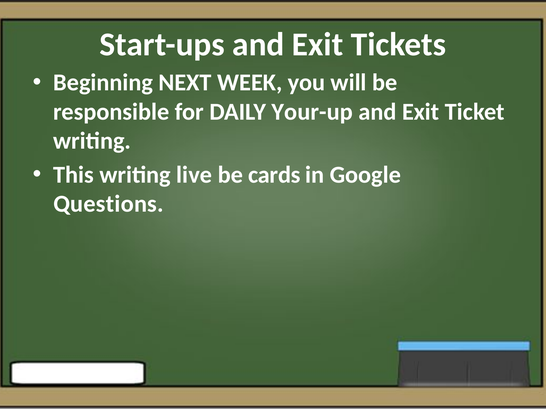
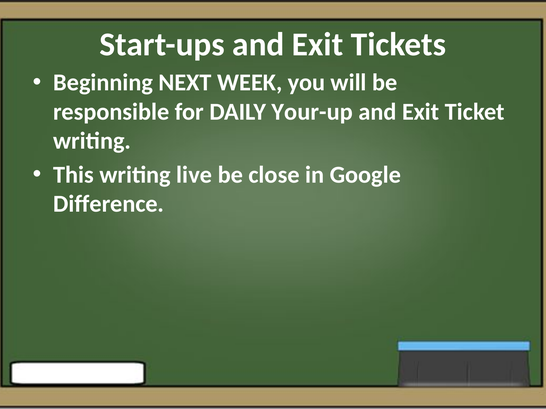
cards: cards -> close (274, 175)
Questions: Questions -> Difference (109, 204)
